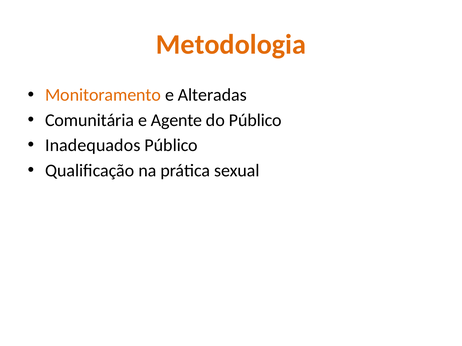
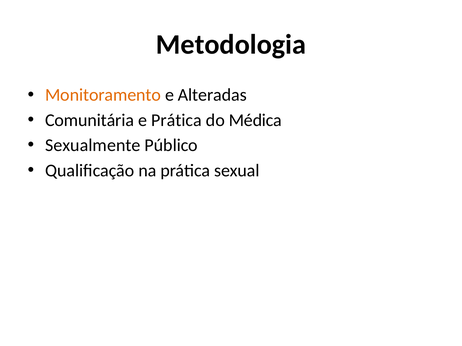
Metodologia colour: orange -> black (231, 45)
e Agente: Agente -> Prática (176, 120)
do Público: Público -> Médica (255, 120)
Inadequados: Inadequados -> Sexualmente (93, 146)
